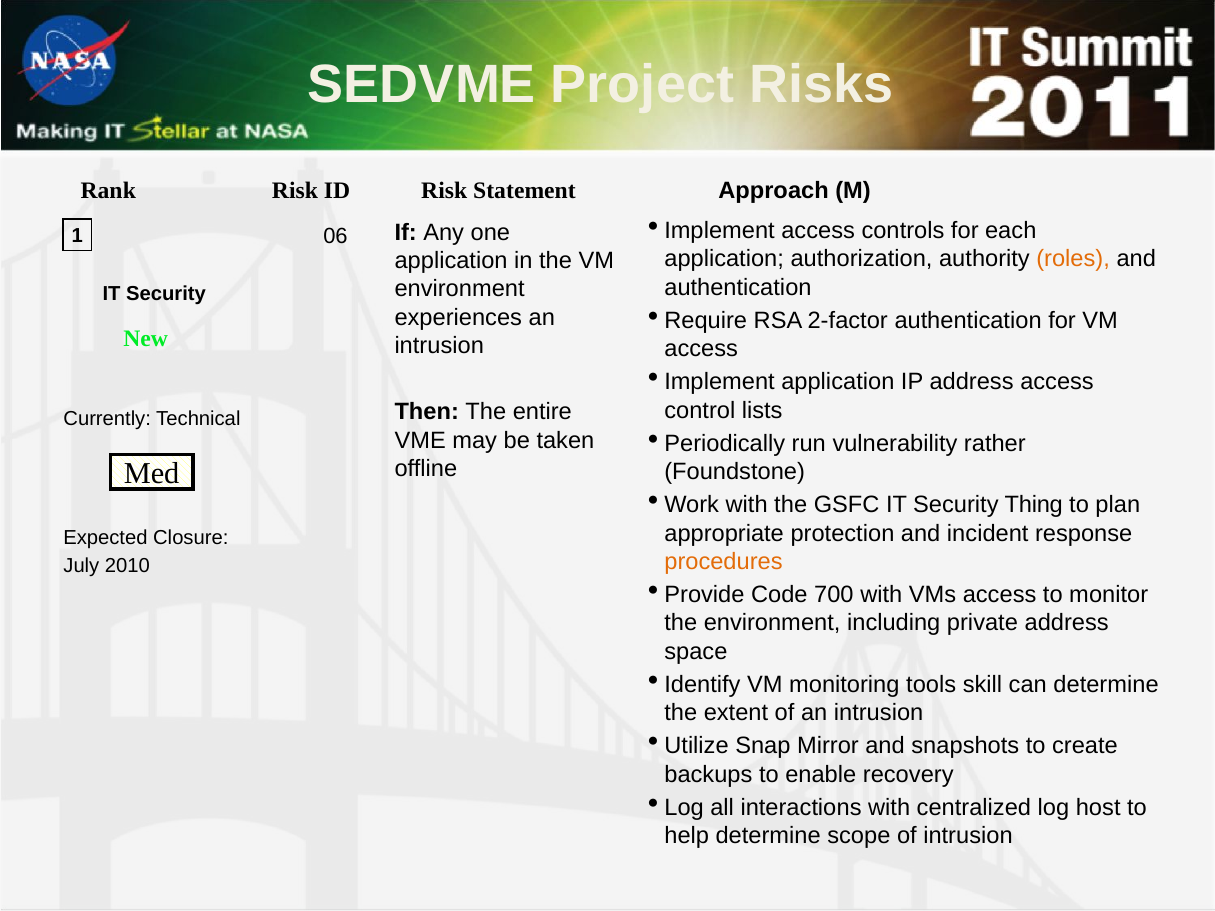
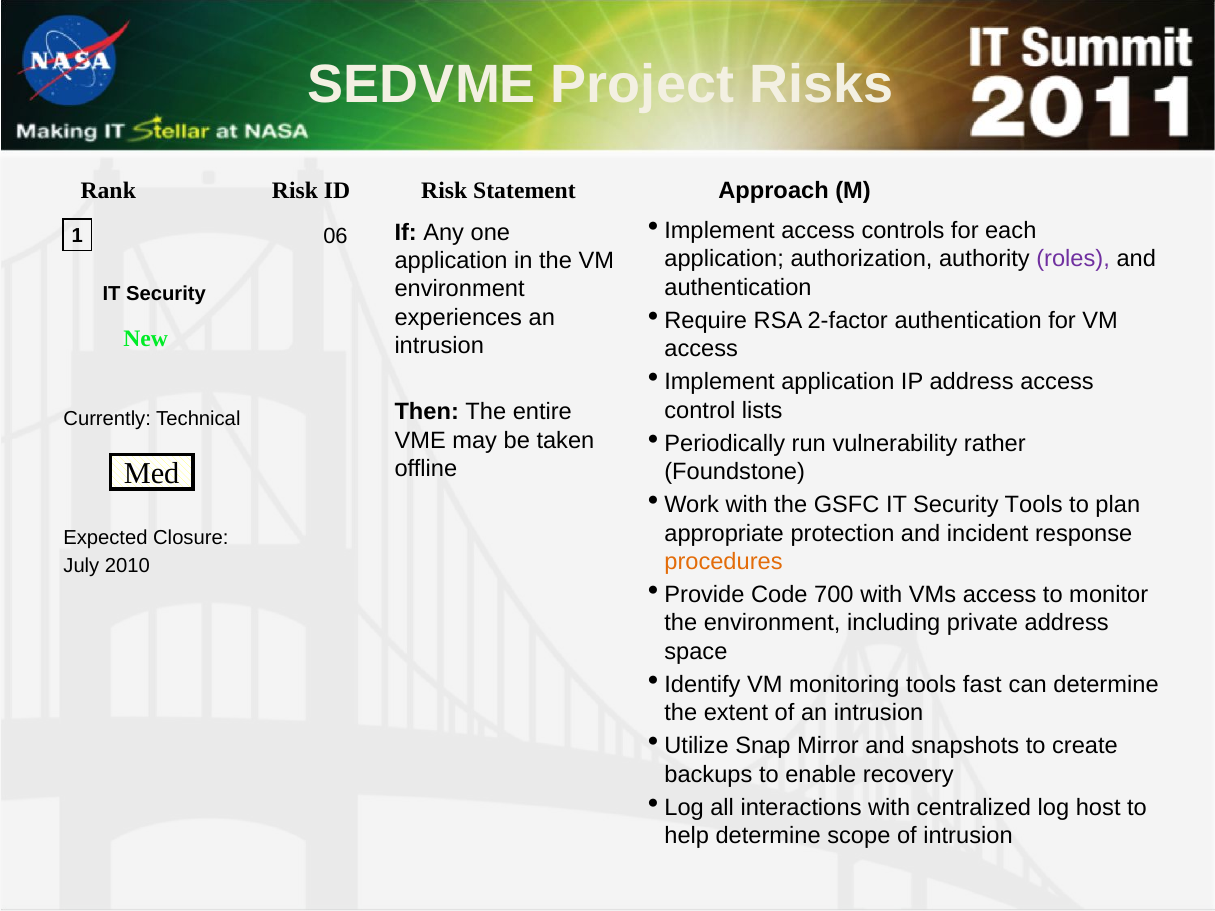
roles colour: orange -> purple (1073, 259)
Security Thing: Thing -> Tools (1034, 505)
skill: skill -> fast (982, 685)
